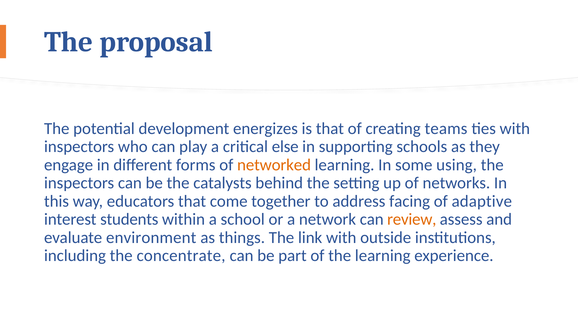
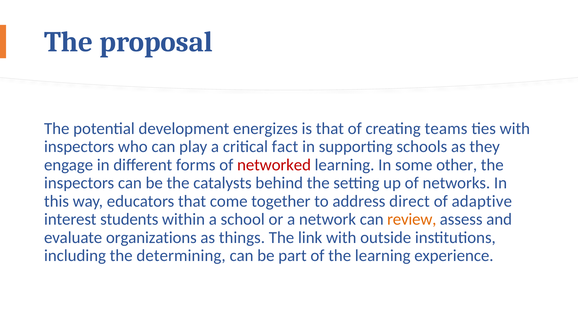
else: else -> fact (285, 147)
networked colour: orange -> red (274, 165)
using: using -> other (457, 165)
facing: facing -> direct (410, 201)
environment: environment -> organizations (151, 238)
concentrate: concentrate -> determining (181, 256)
